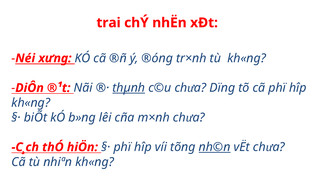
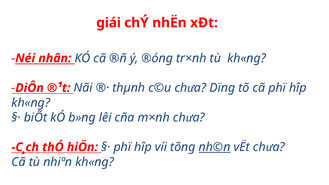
trai: trai -> giái (109, 23)
xưng: xưng -> nhân (55, 58)
thµnh underline: present -> none (129, 88)
